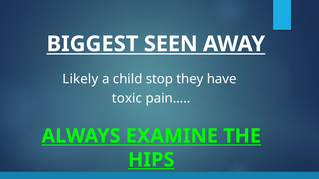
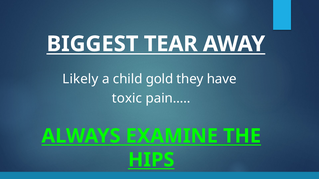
SEEN: SEEN -> TEAR (171, 44)
stop: stop -> gold (159, 79)
